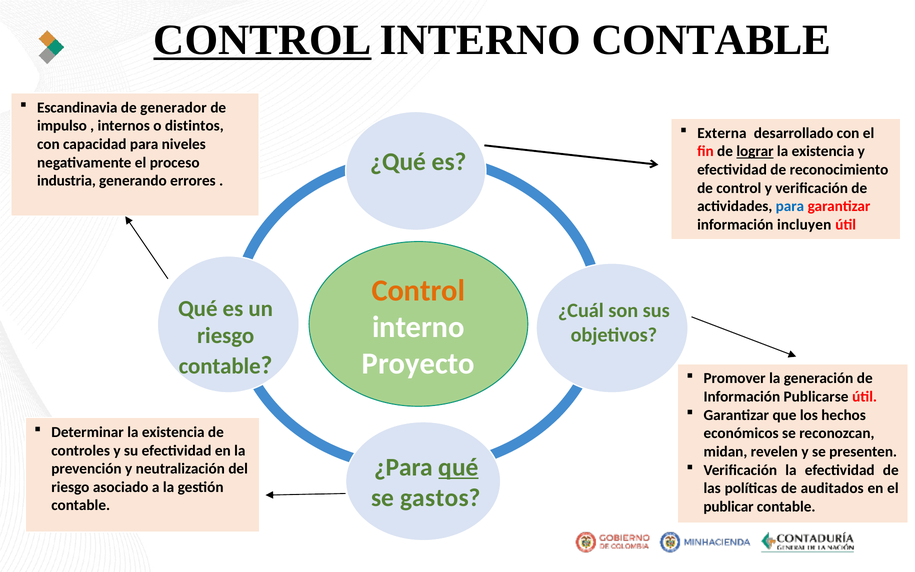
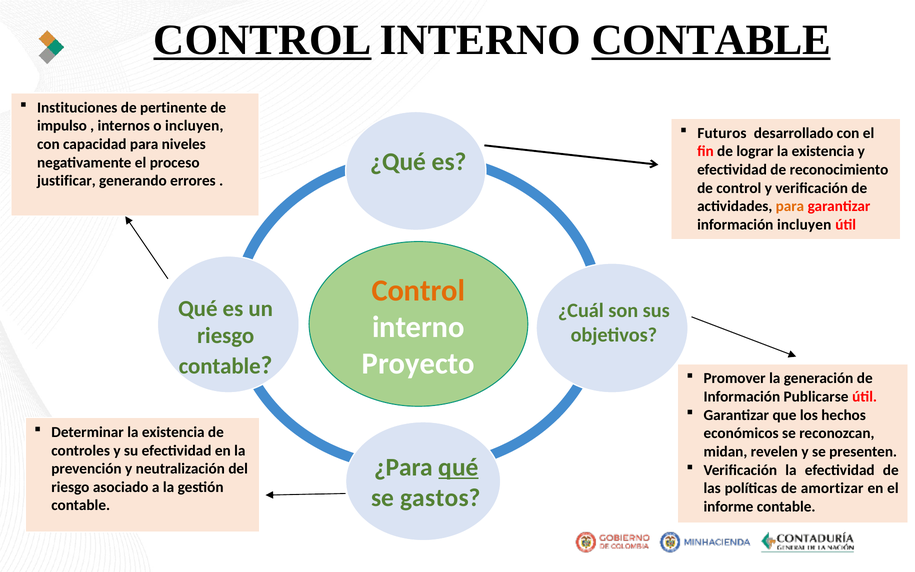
CONTABLE underline: none -> present (711, 40)
Escandinavia: Escandinavia -> Instituciones (77, 108)
generador: generador -> pertinente (174, 108)
o distintos: distintos -> incluyen (194, 126)
Externa: Externa -> Futuros (722, 133)
lograr underline: present -> none (755, 151)
industria: industria -> justificar (66, 181)
para colour: blue -> orange (790, 206)
auditados: auditados -> amortizar (832, 488)
publicar: publicar -> informe (728, 506)
